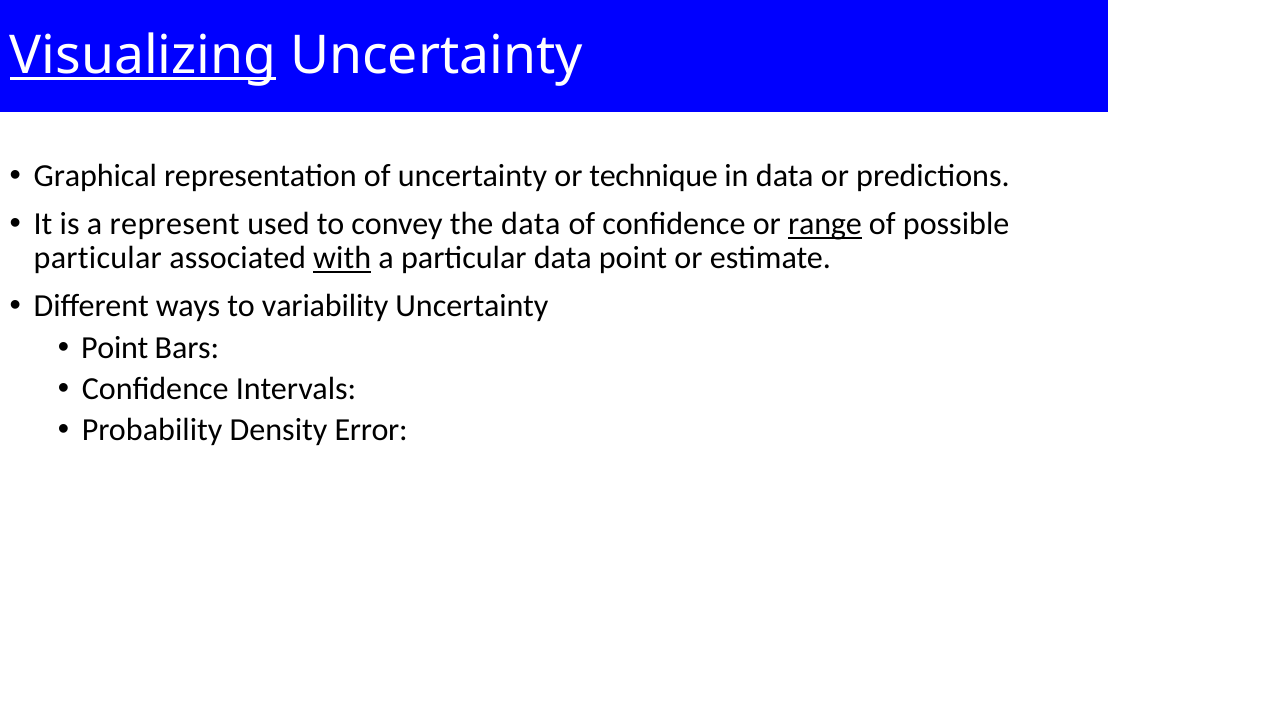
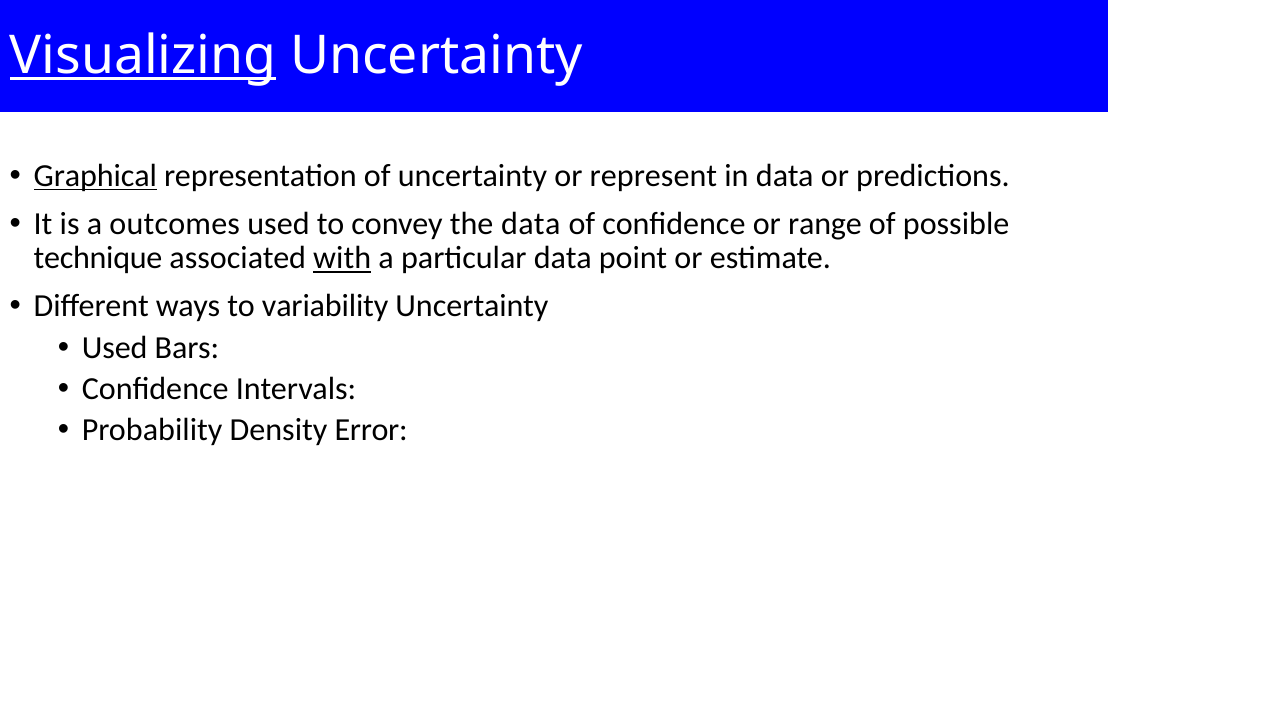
Graphical underline: none -> present (95, 176)
technique: technique -> represent (653, 176)
represent: represent -> outcomes (175, 224)
range underline: present -> none (825, 224)
particular: particular -> technique (98, 258)
Point: Point -> Used (115, 348)
